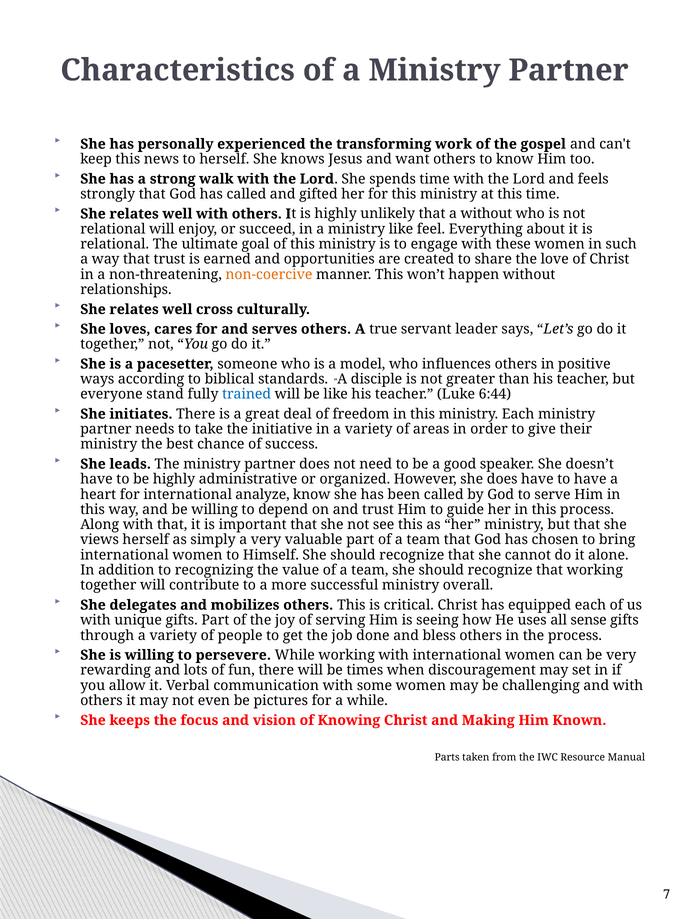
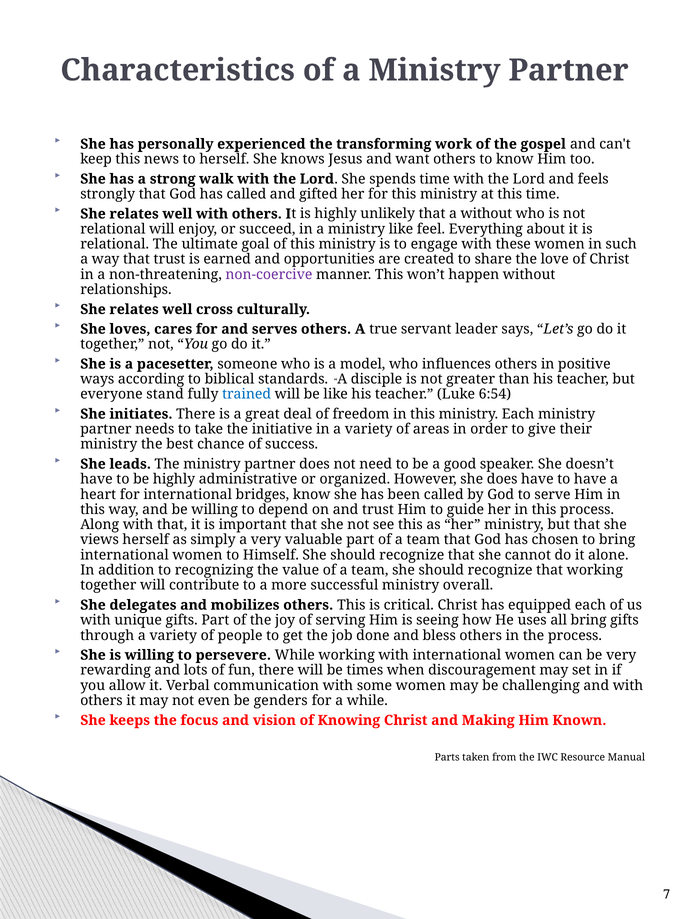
non-coercive colour: orange -> purple (269, 274)
6:44: 6:44 -> 6:54 (495, 394)
analyze: analyze -> bridges (262, 494)
all sense: sense -> bring (589, 620)
pictures: pictures -> genders (281, 700)
